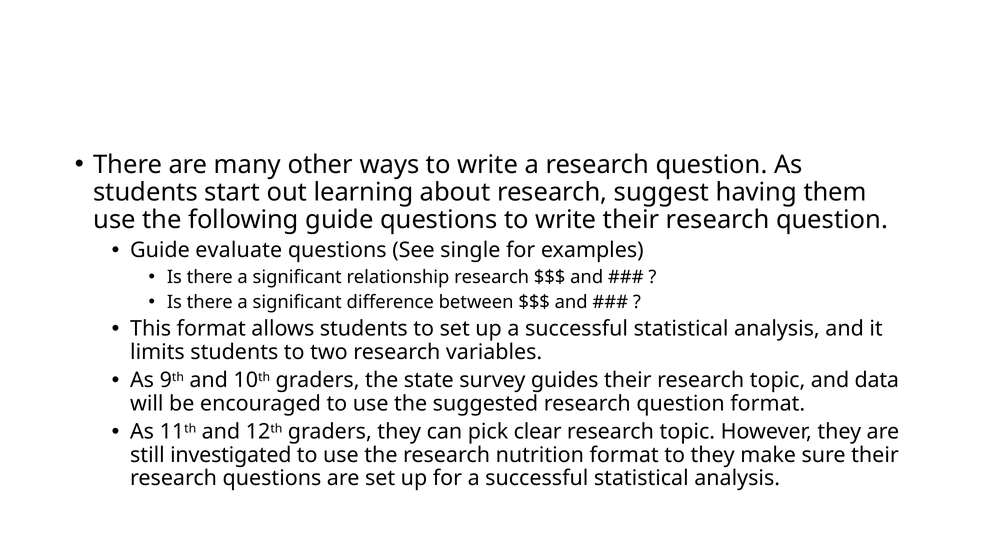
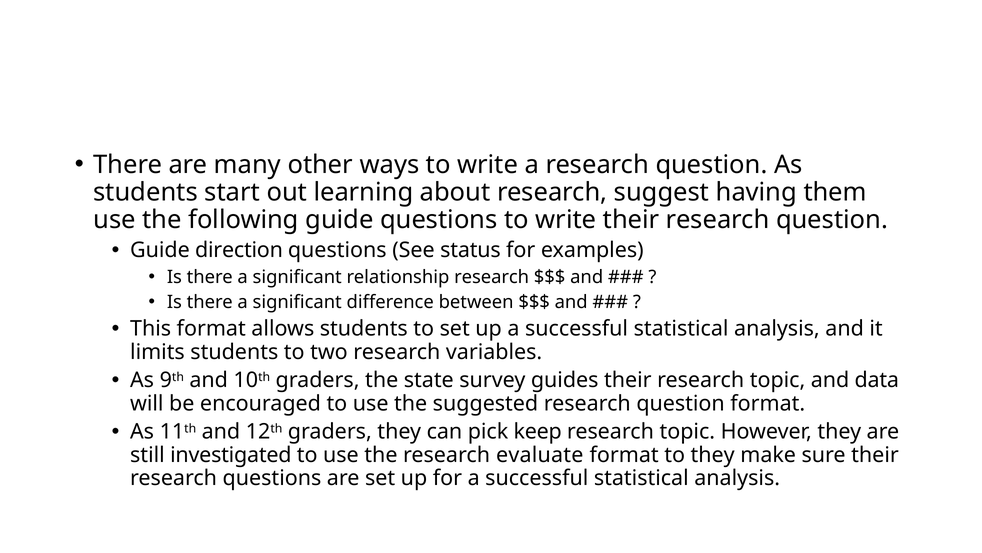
evaluate: evaluate -> direction (239, 250)
single: single -> status (470, 250)
clear: clear -> keep (538, 431)
nutrition: nutrition -> evaluate (540, 455)
